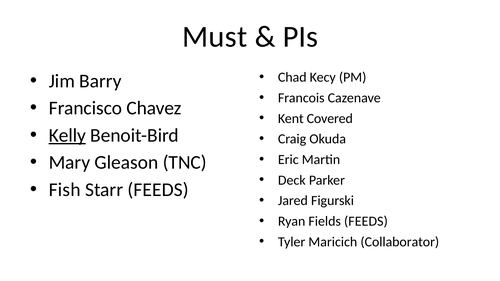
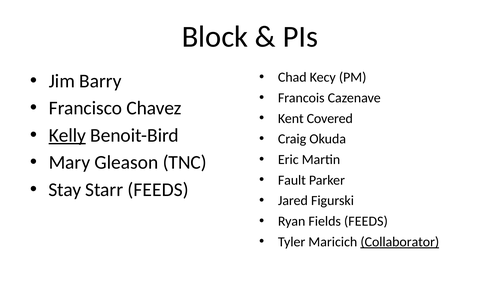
Must: Must -> Block (215, 37)
Deck: Deck -> Fault (292, 180)
Fish: Fish -> Stay (65, 190)
Collaborator underline: none -> present (400, 242)
